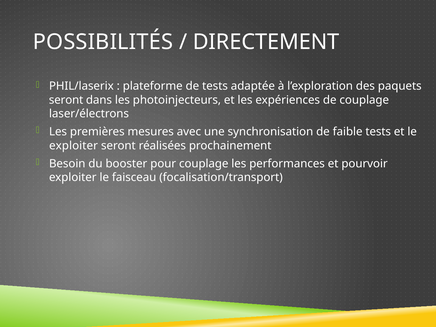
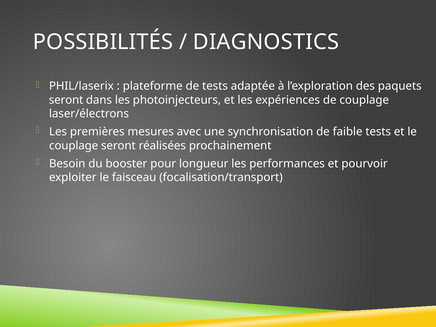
DIRECTEMENT: DIRECTEMENT -> DIAGNOSTICS (266, 42)
exploiter: exploiter -> couplage (74, 146)
pour couplage: couplage -> longueur (204, 164)
